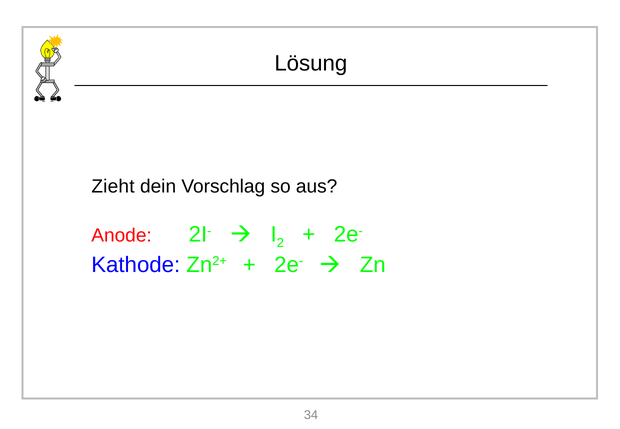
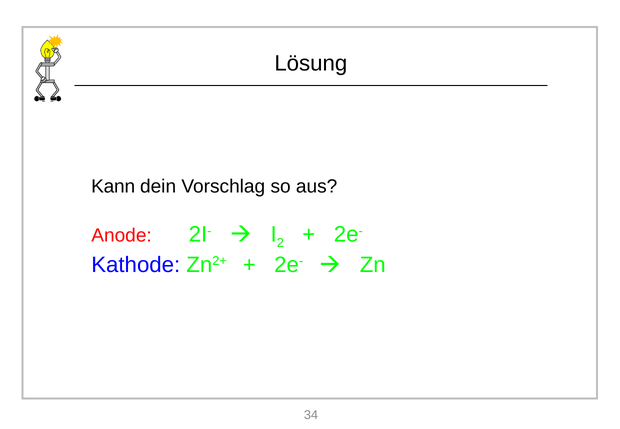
Zieht: Zieht -> Kann (113, 187)
